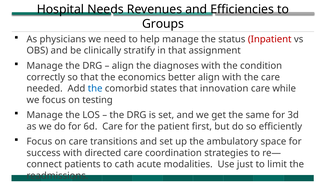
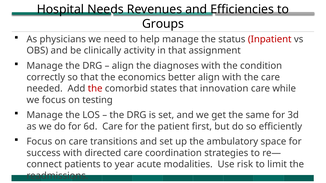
stratify: stratify -> activity (139, 51)
the colour: blue -> red (95, 89)
cath: cath -> year (124, 165)
just: just -> risk (245, 165)
